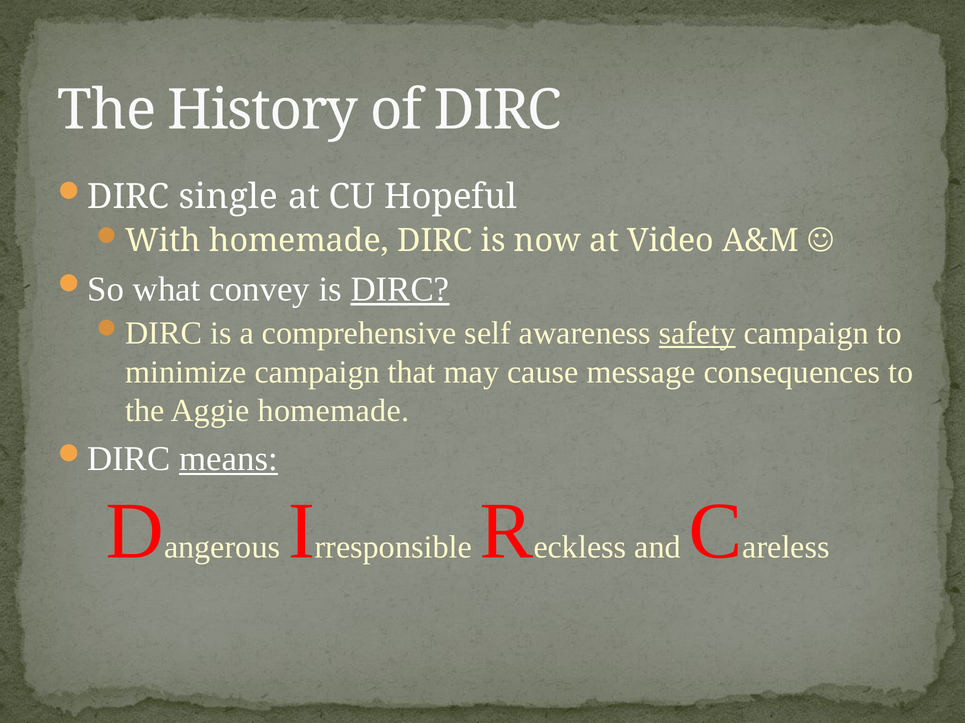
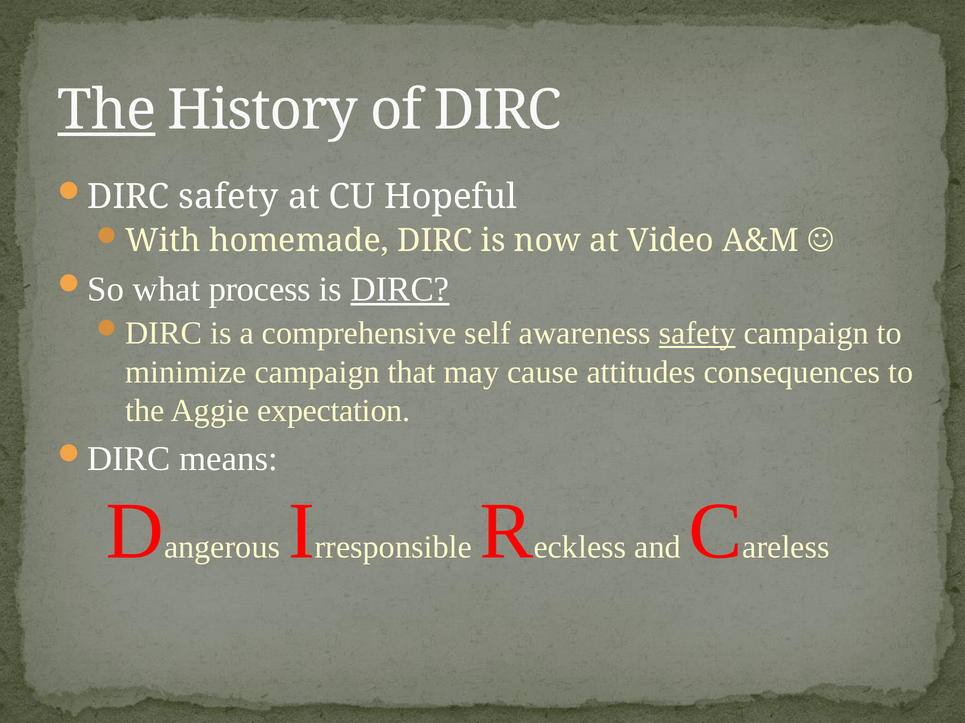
The underline: none -> present (107, 110)
DIRC single: single -> safety (228, 197)
convey: convey -> process (260, 290)
message: message -> attitudes (641, 372)
Aggie homemade: homemade -> expectation (334, 411)
means underline: present -> none (229, 459)
